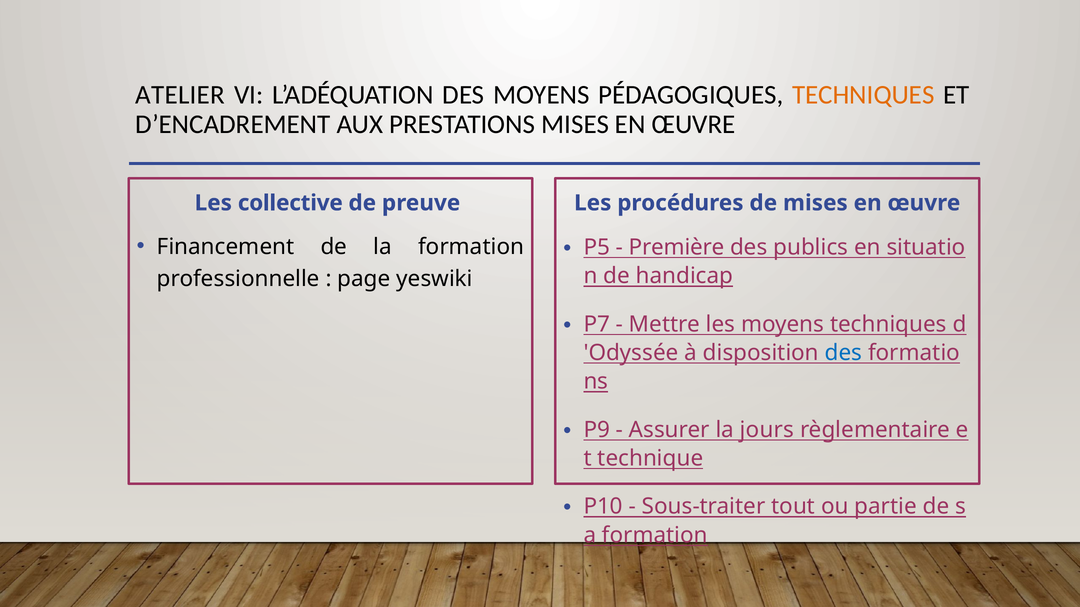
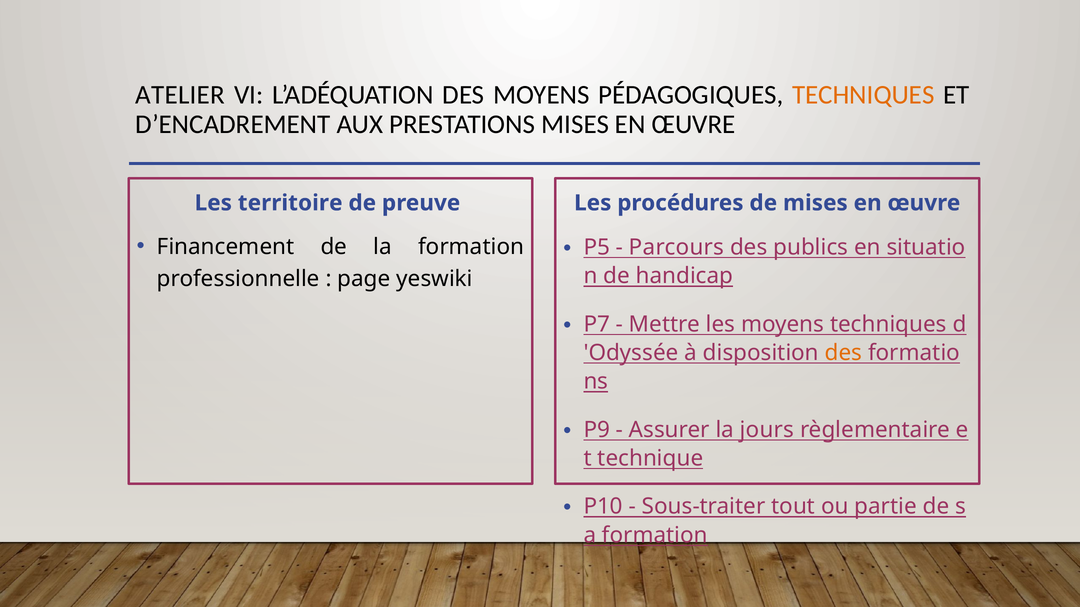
collective: collective -> territoire (290, 203)
Première: Première -> Parcours (677, 248)
des colour: blue -> orange (844, 353)
